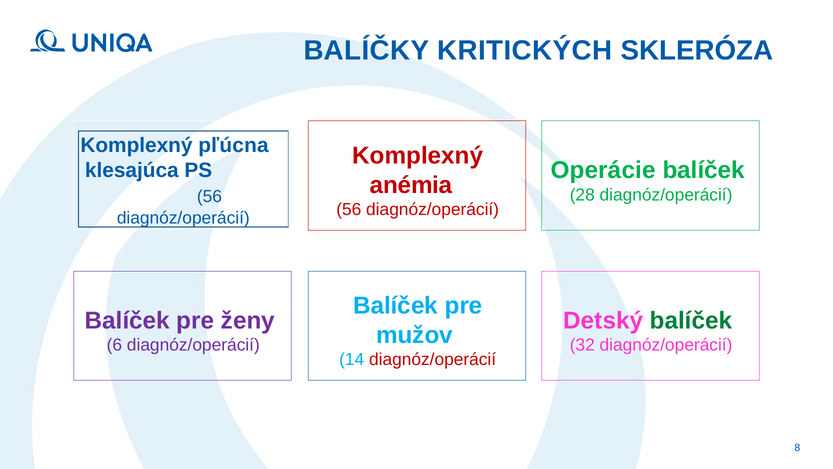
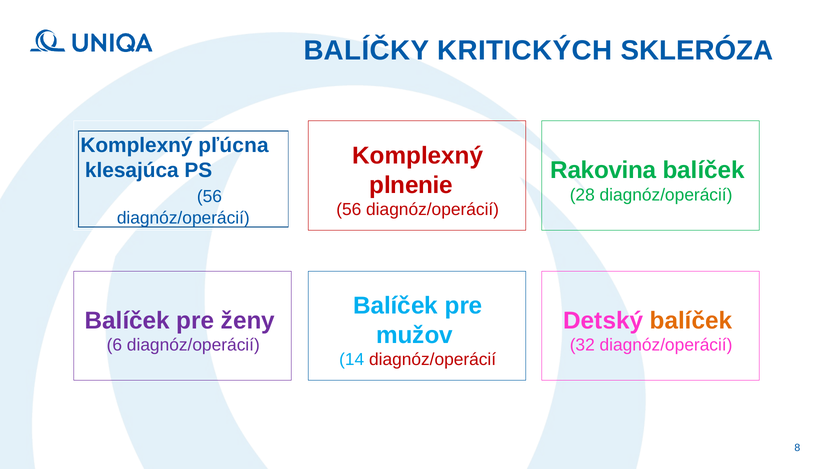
Operácie: Operácie -> Rakovina (603, 170)
anémia: anémia -> plnenie (411, 185)
balíček colour: green -> orange (691, 320)
